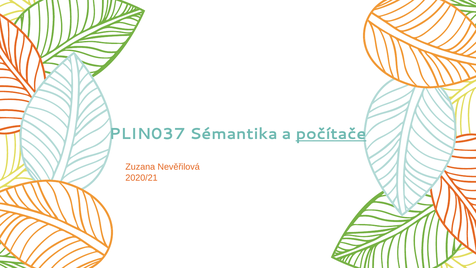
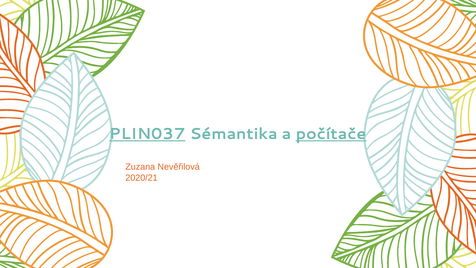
PLIN037 underline: none -> present (147, 134)
